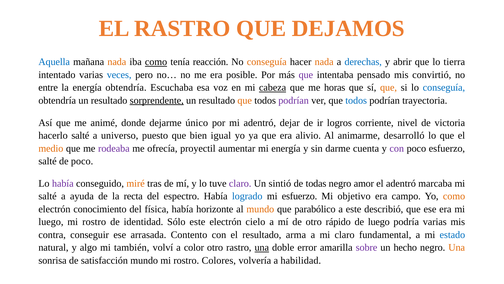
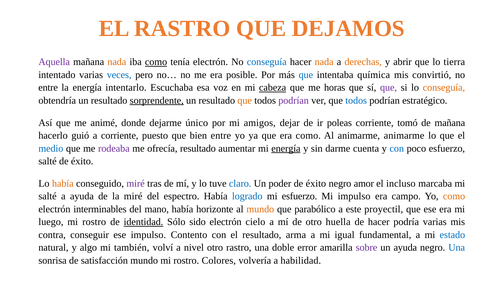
Aquella colour: blue -> purple (54, 62)
tenía reacción: reacción -> electrón (211, 62)
conseguía colour: orange -> blue (267, 62)
derechas colour: blue -> orange (363, 62)
que colour: purple -> blue (306, 75)
pensado: pensado -> química (374, 75)
energía obtendría: obtendría -> intentarlo (126, 88)
que colour: orange -> purple (389, 88)
conseguía colour: blue -> orange (444, 88)
trayectoria: trayectoria -> estratégico (425, 100)
mi adentró: adentró -> amigos (260, 123)
logros: logros -> poleas (339, 123)
nivel: nivel -> tomó (407, 123)
de victoria: victoria -> mañana (450, 123)
hacerlo salté: salté -> guió (80, 135)
a universo: universo -> corriente (120, 135)
bien igual: igual -> entre (221, 135)
era alivio: alivio -> como (308, 135)
animarme desarrolló: desarrolló -> animarme (404, 135)
medio colour: orange -> blue (51, 148)
ofrecía proyectil: proyectil -> resultado (198, 148)
energía underline: none -> present (286, 148)
con colour: purple -> blue (397, 148)
salté de poco: poco -> éxito (82, 161)
había colour: purple -> orange (63, 183)
miré colour: orange -> purple (136, 183)
claro colour: purple -> blue (240, 183)
sintió: sintió -> poder (280, 183)
todas: todas -> éxito (316, 183)
el adentró: adentró -> incluso (401, 183)
la recta: recta -> miré (133, 196)
Mi objetivo: objetivo -> impulso (354, 196)
conocimiento: conocimiento -> interminables (100, 209)
física: física -> mano (157, 209)
describió: describió -> proyectil (384, 209)
identidad underline: none -> present (143, 222)
Sólo este: este -> sido (198, 222)
rápido: rápido -> huella (338, 222)
de luego: luego -> hacer (379, 222)
ese arrasada: arrasada -> impulso (148, 234)
mi claro: claro -> igual (345, 234)
color: color -> nivel (194, 247)
una underline: present -> none (262, 247)
un hecho: hecho -> ayuda (405, 247)
Una colour: orange -> blue (457, 247)
